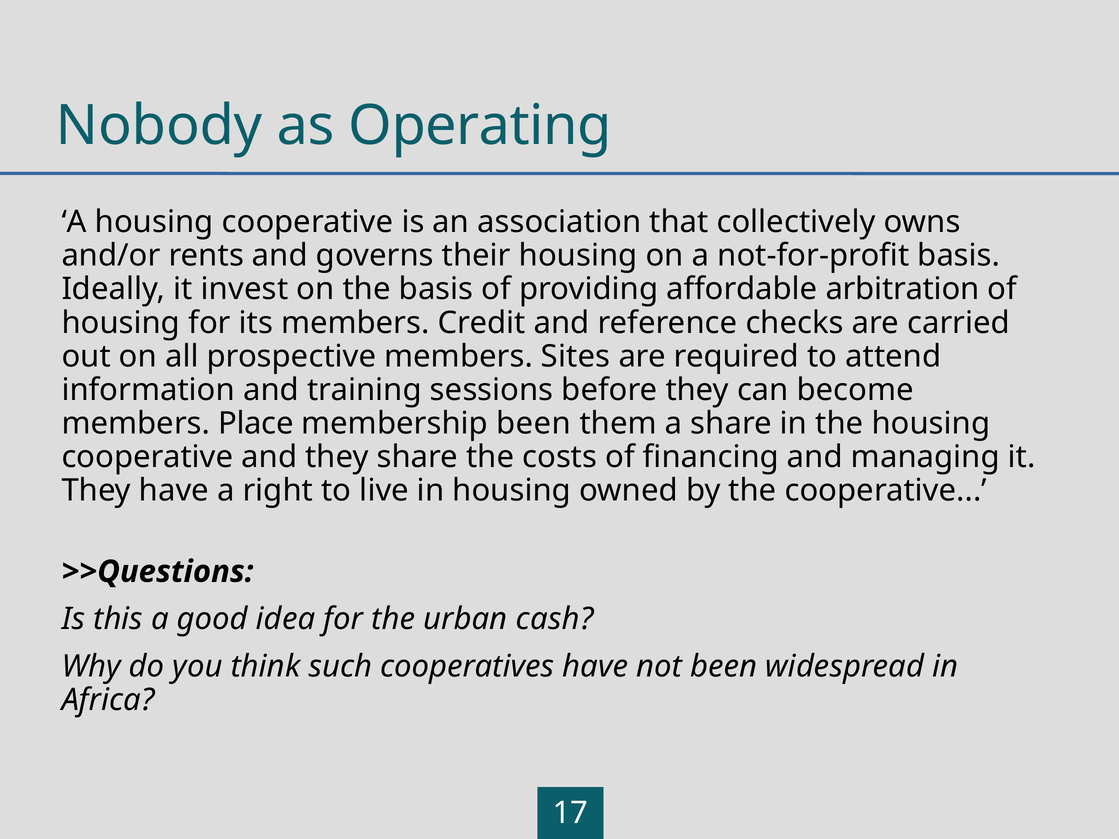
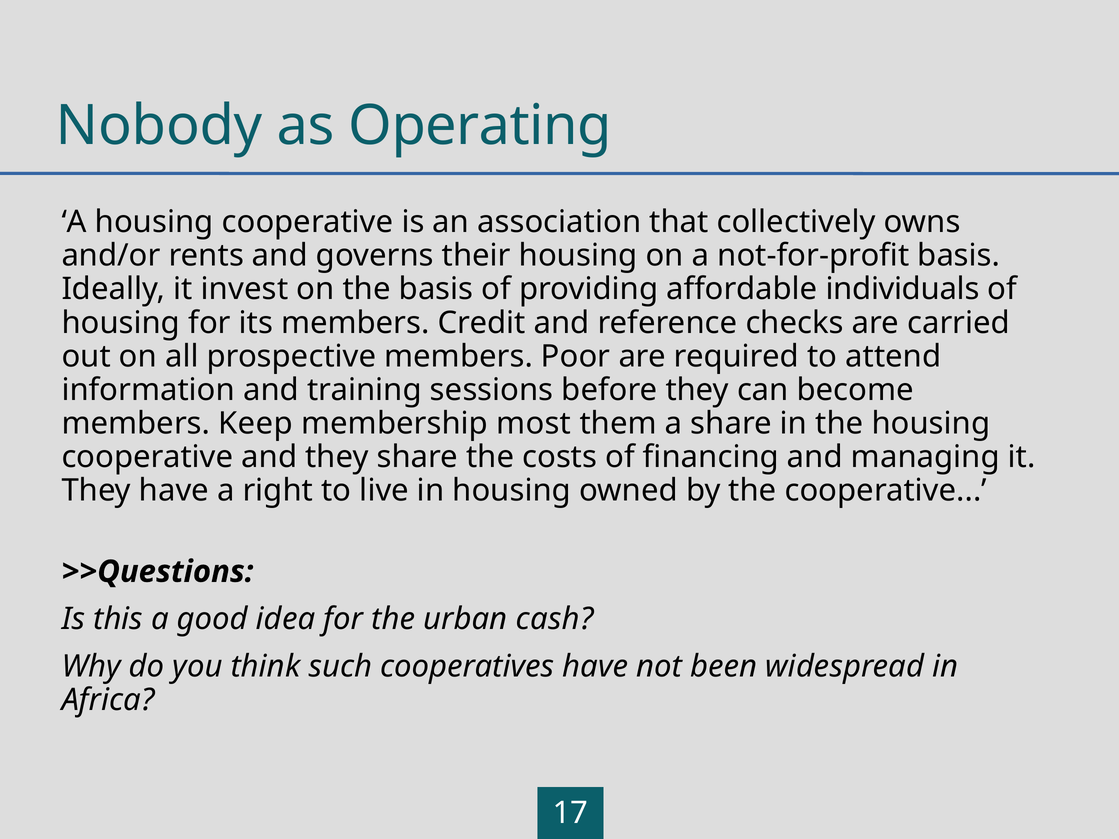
arbitration: arbitration -> individuals (903, 289)
Sites: Sites -> Poor (576, 356)
Place: Place -> Keep (256, 424)
membership been: been -> most (534, 424)
